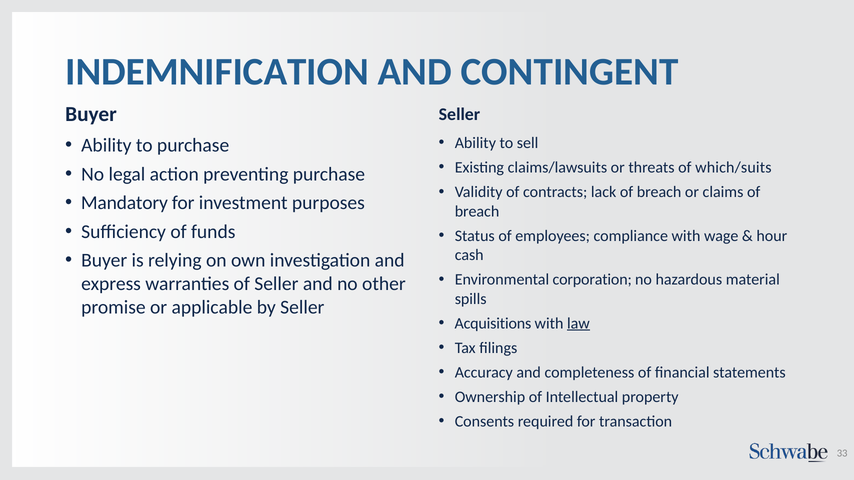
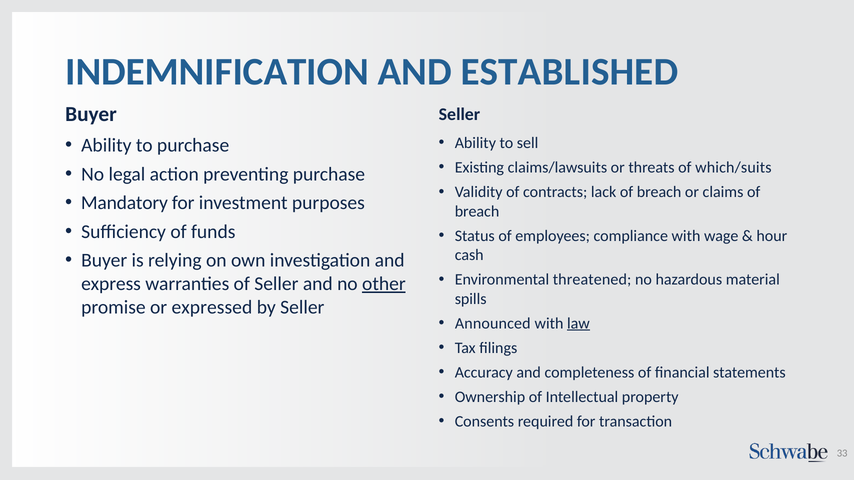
CONTINGENT: CONTINGENT -> ESTABLISHED (569, 72)
corporation: corporation -> threatened (592, 280)
other underline: none -> present (384, 284)
applicable: applicable -> expressed (212, 308)
Acquisitions: Acquisitions -> Announced (493, 324)
